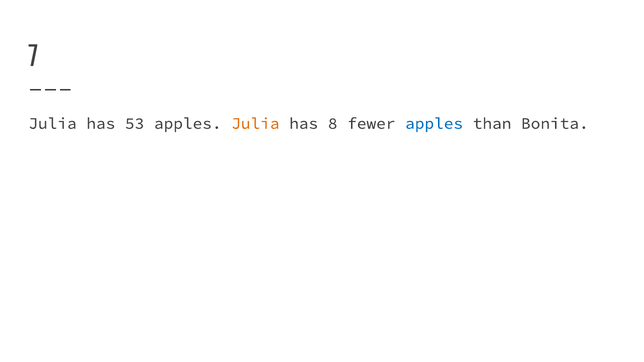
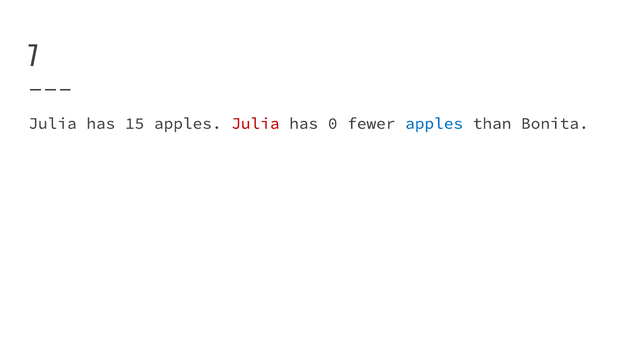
53: 53 -> 15 (135, 124)
Julia colour: orange -> red (255, 124)
8: 8 -> 0 (333, 124)
